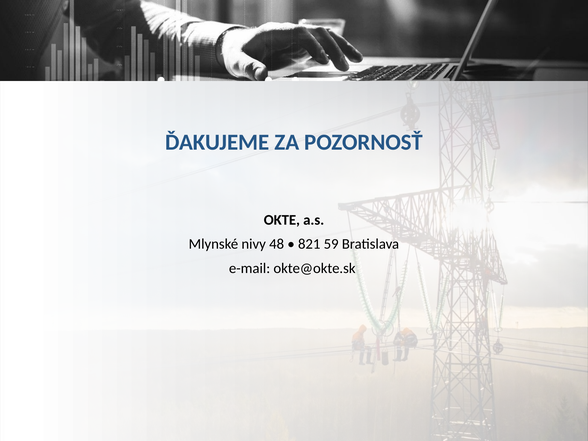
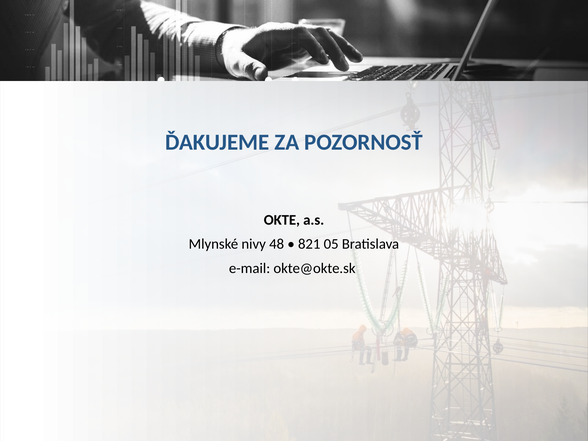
59: 59 -> 05 (331, 244)
